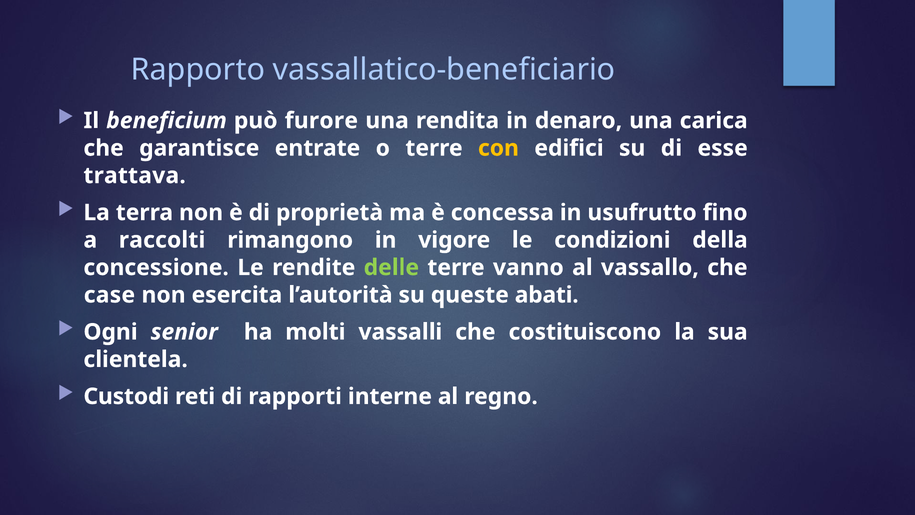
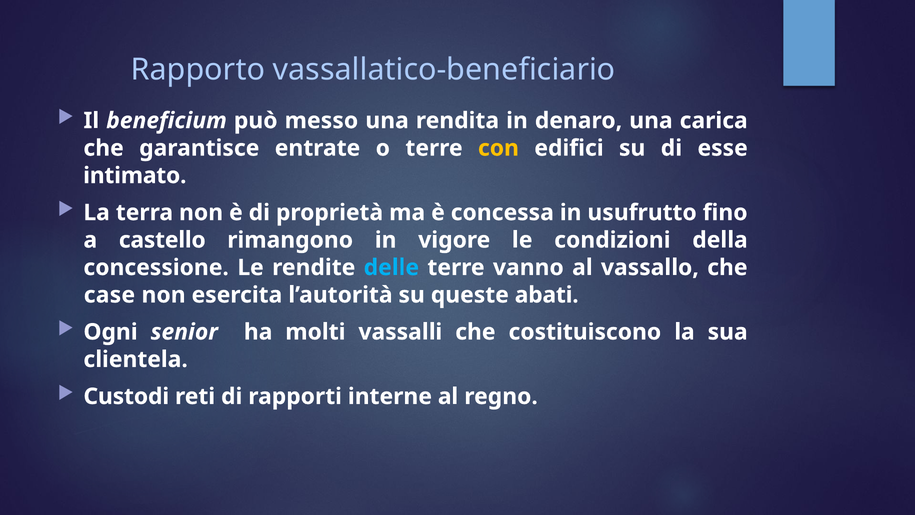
furore: furore -> messo (321, 121)
trattava: trattava -> intimato (135, 175)
raccolti: raccolti -> castello (162, 240)
delle colour: light green -> light blue (391, 267)
